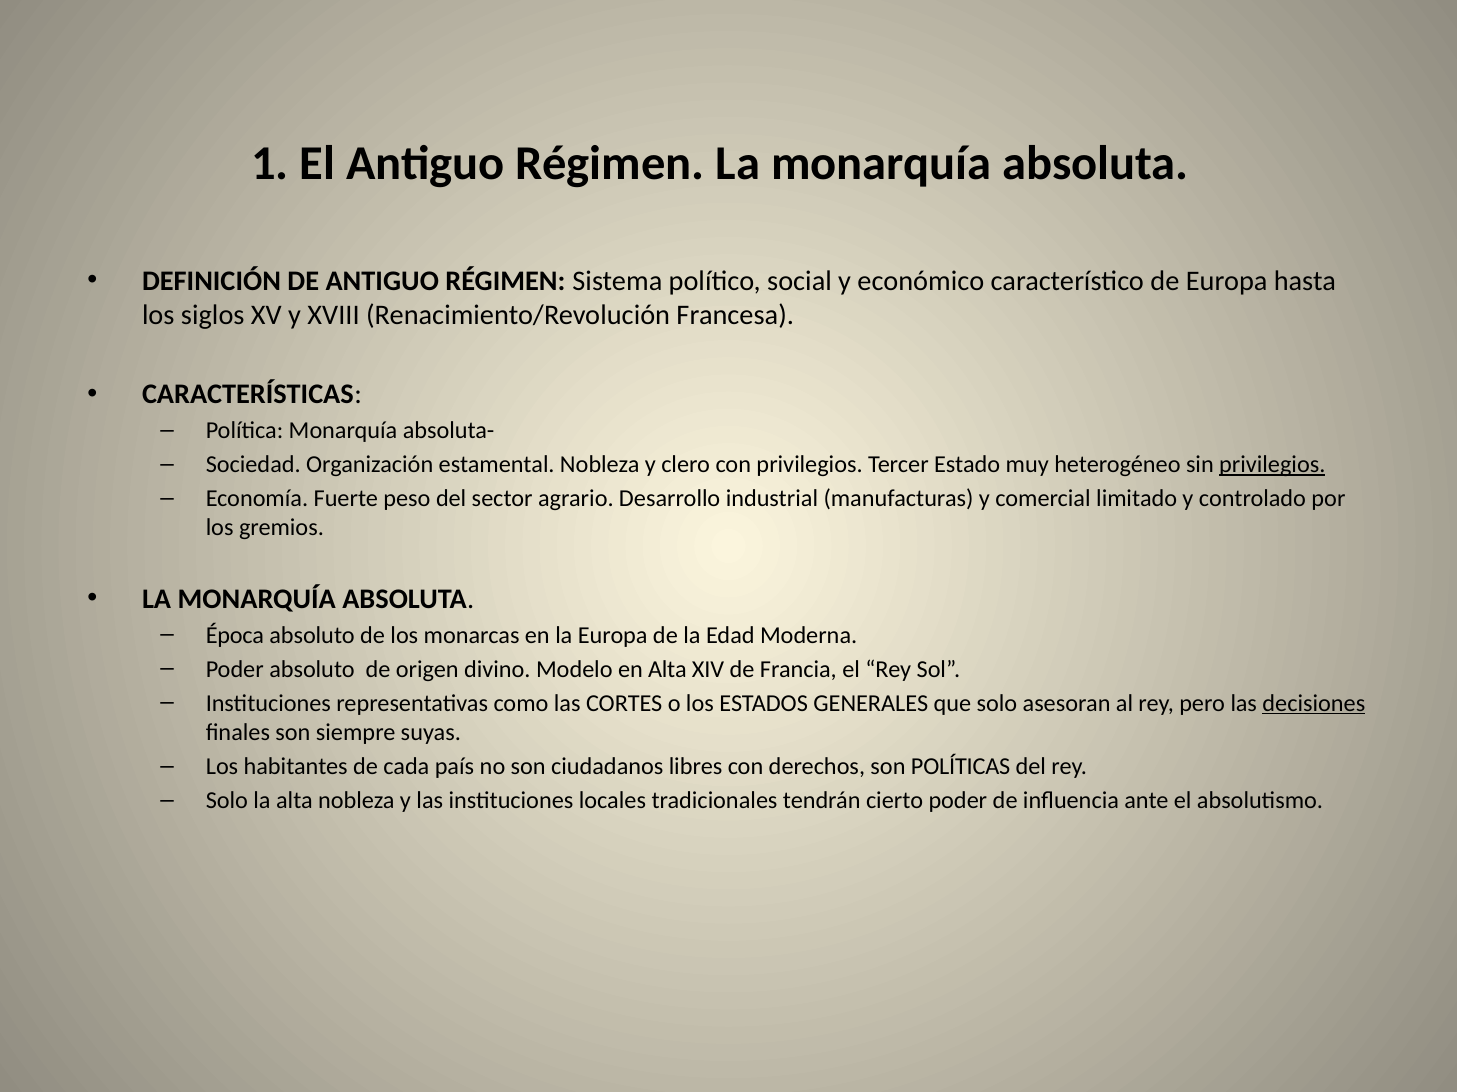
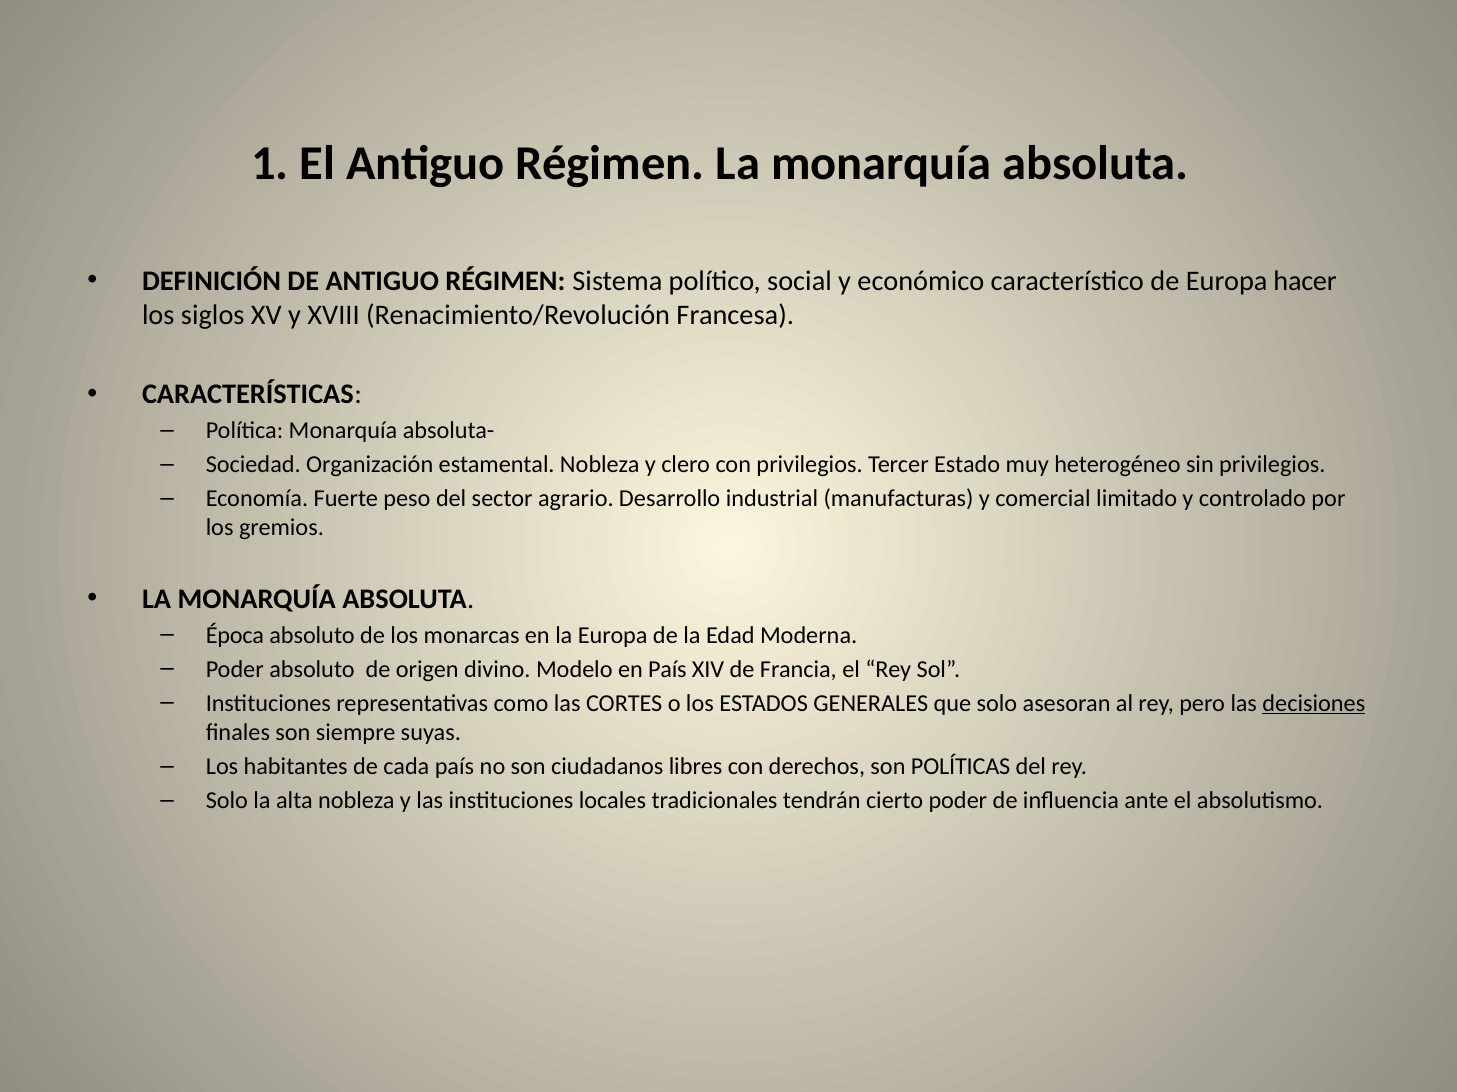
hasta: hasta -> hacer (1305, 281)
privilegios underline: present -> none (1272, 465)
en Alta: Alta -> País (667, 670)
